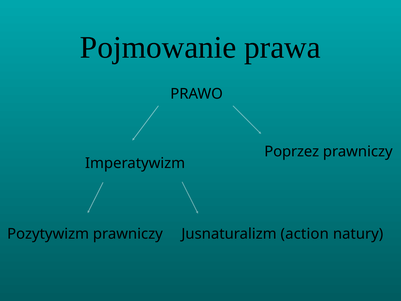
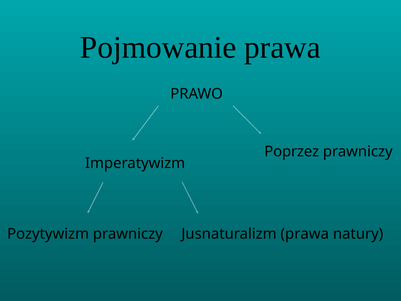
Jusnaturalizm action: action -> prawa (305, 234)
